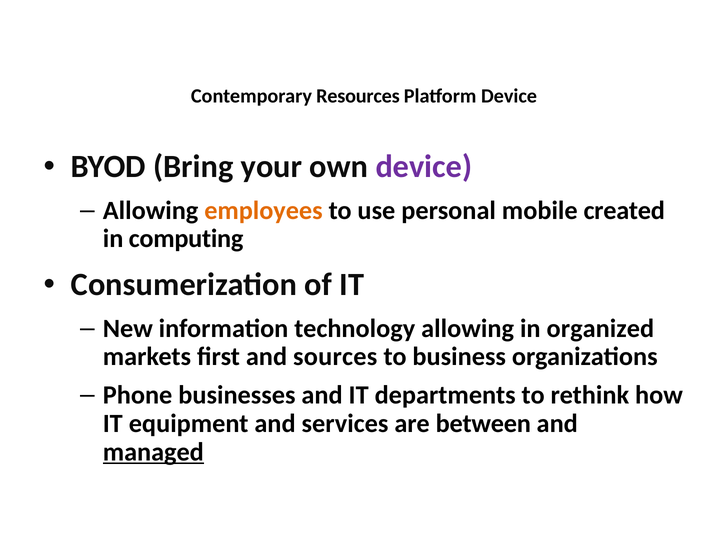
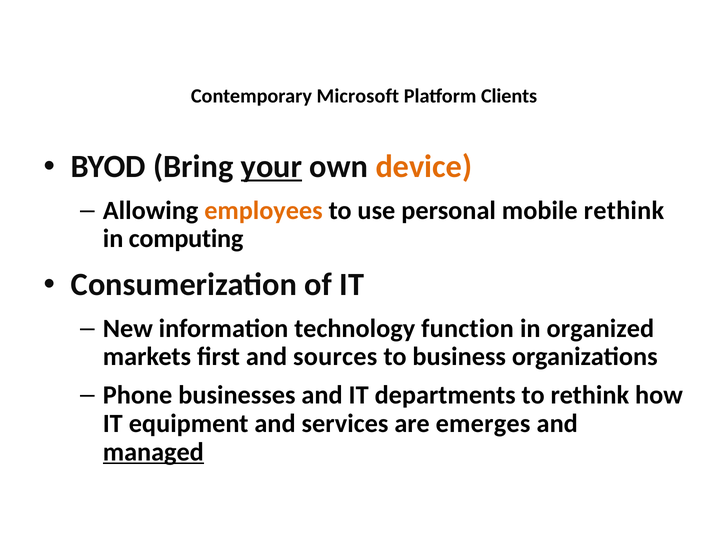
Resources: Resources -> Microsoft (358, 96)
Platform Device: Device -> Clients (509, 96)
your underline: none -> present (272, 167)
device colour: purple -> orange (424, 167)
mobile created: created -> rethink (624, 210)
technology allowing: allowing -> function (468, 328)
between: between -> emerges (483, 424)
